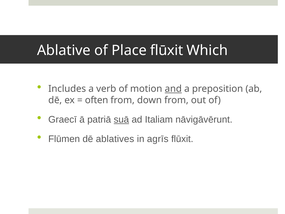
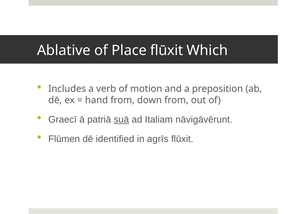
and underline: present -> none (173, 89)
often: often -> hand (96, 100)
ablatives: ablatives -> identified (115, 139)
